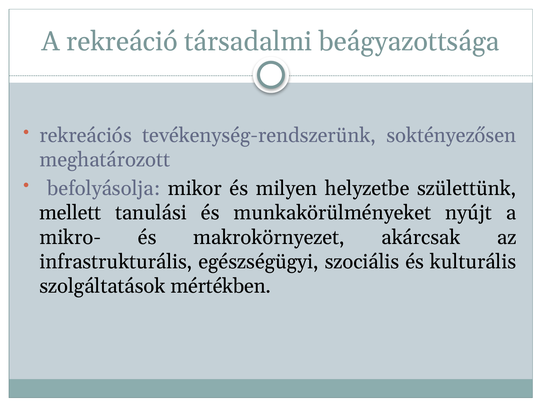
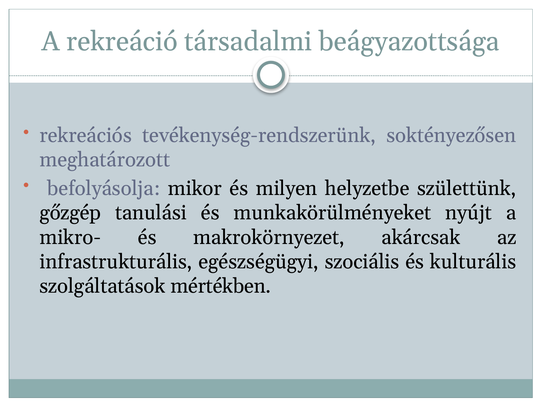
mellett: mellett -> gőzgép (70, 213)
